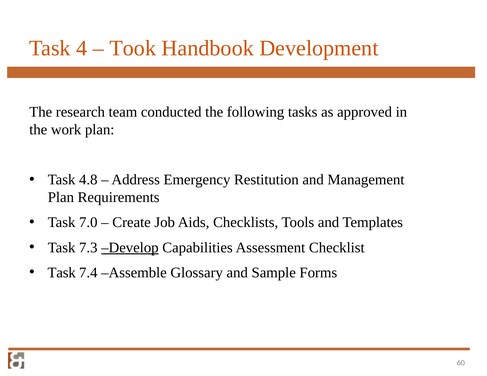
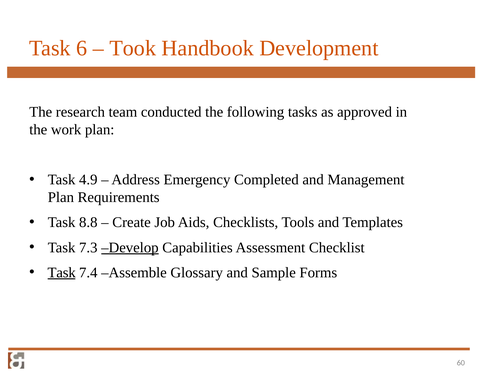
4: 4 -> 6 (82, 48)
4.8: 4.8 -> 4.9 (88, 180)
Restitution: Restitution -> Completed (266, 180)
7.0: 7.0 -> 8.8 (88, 223)
Task underline: none -> present (62, 273)
